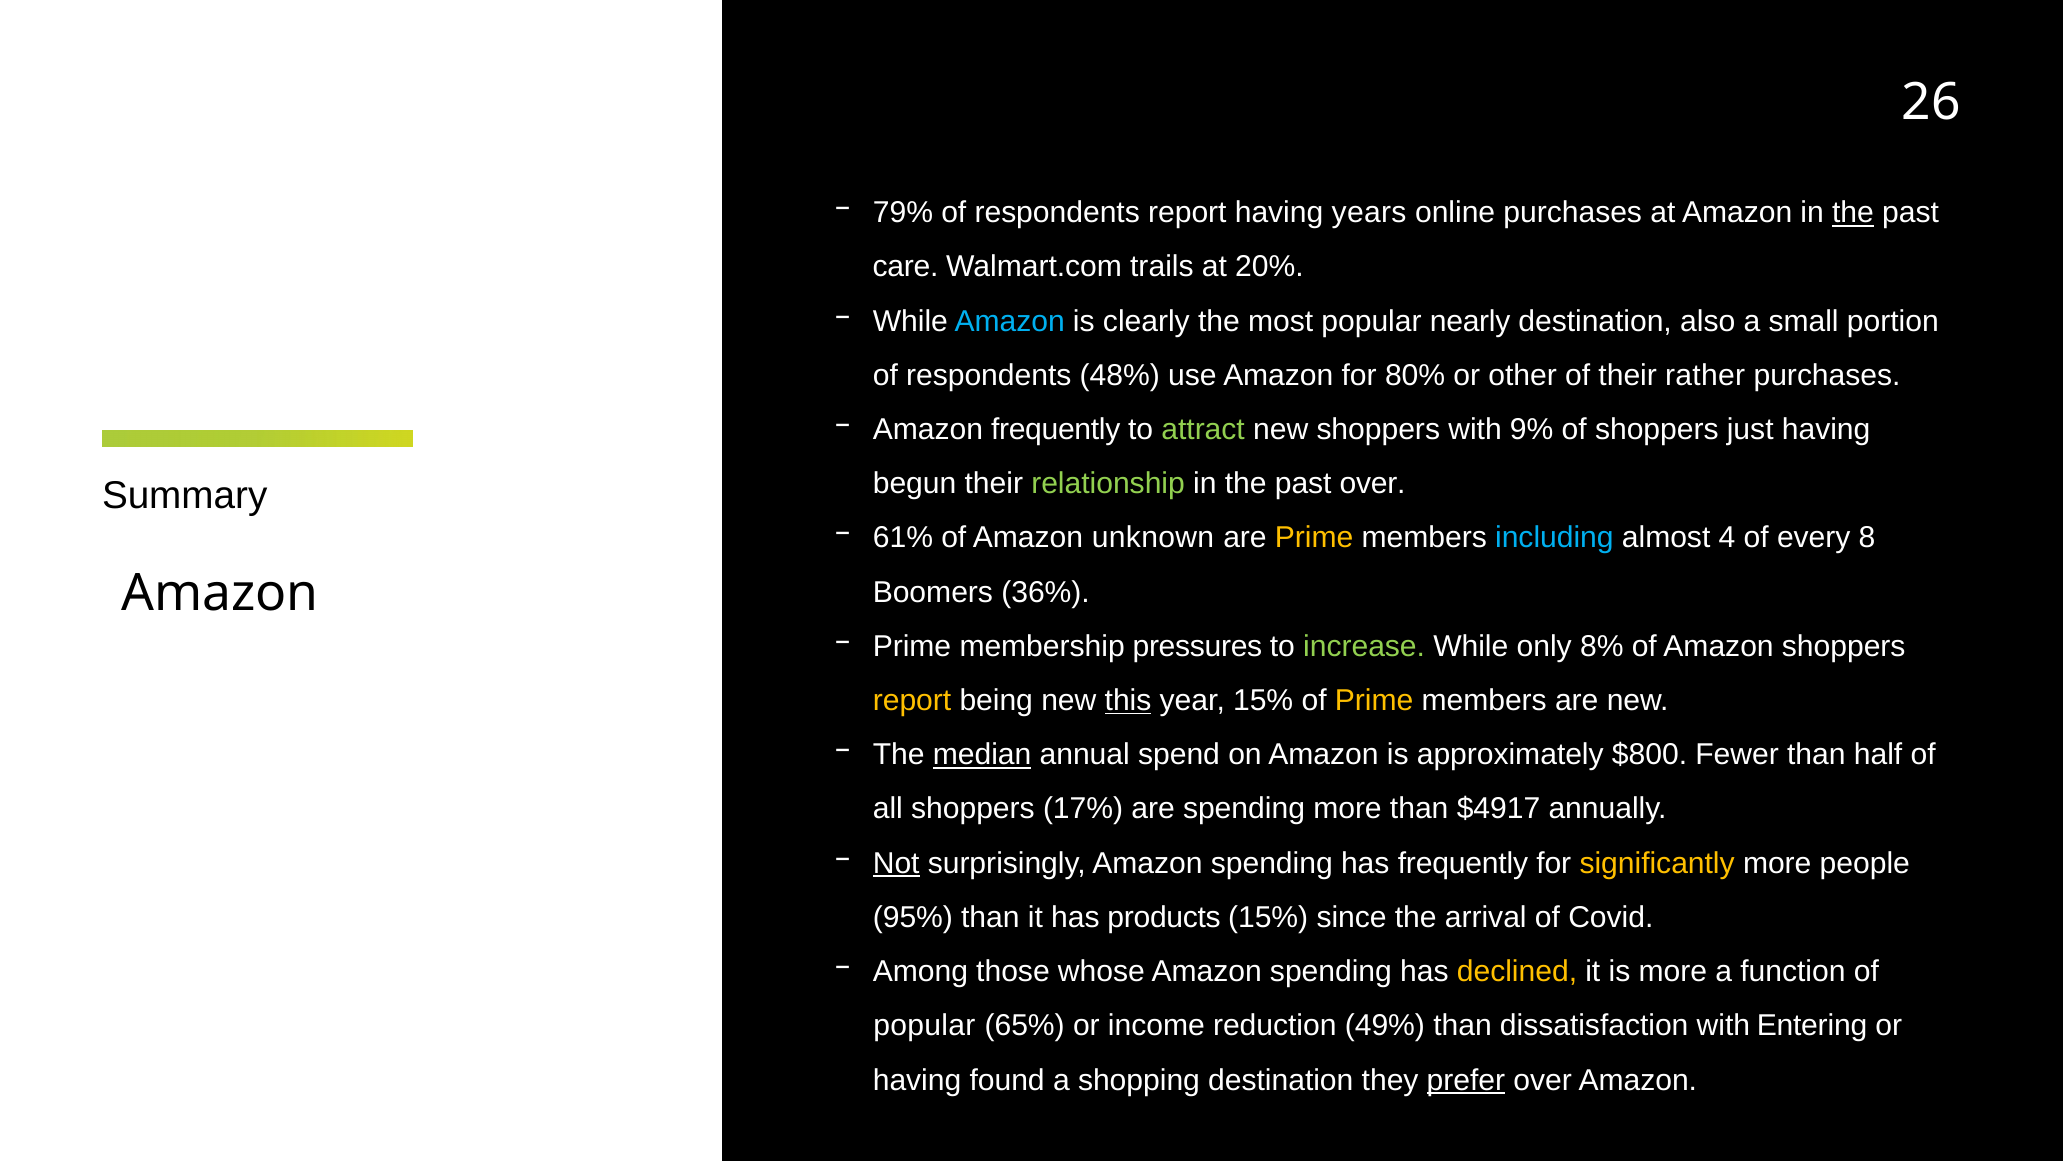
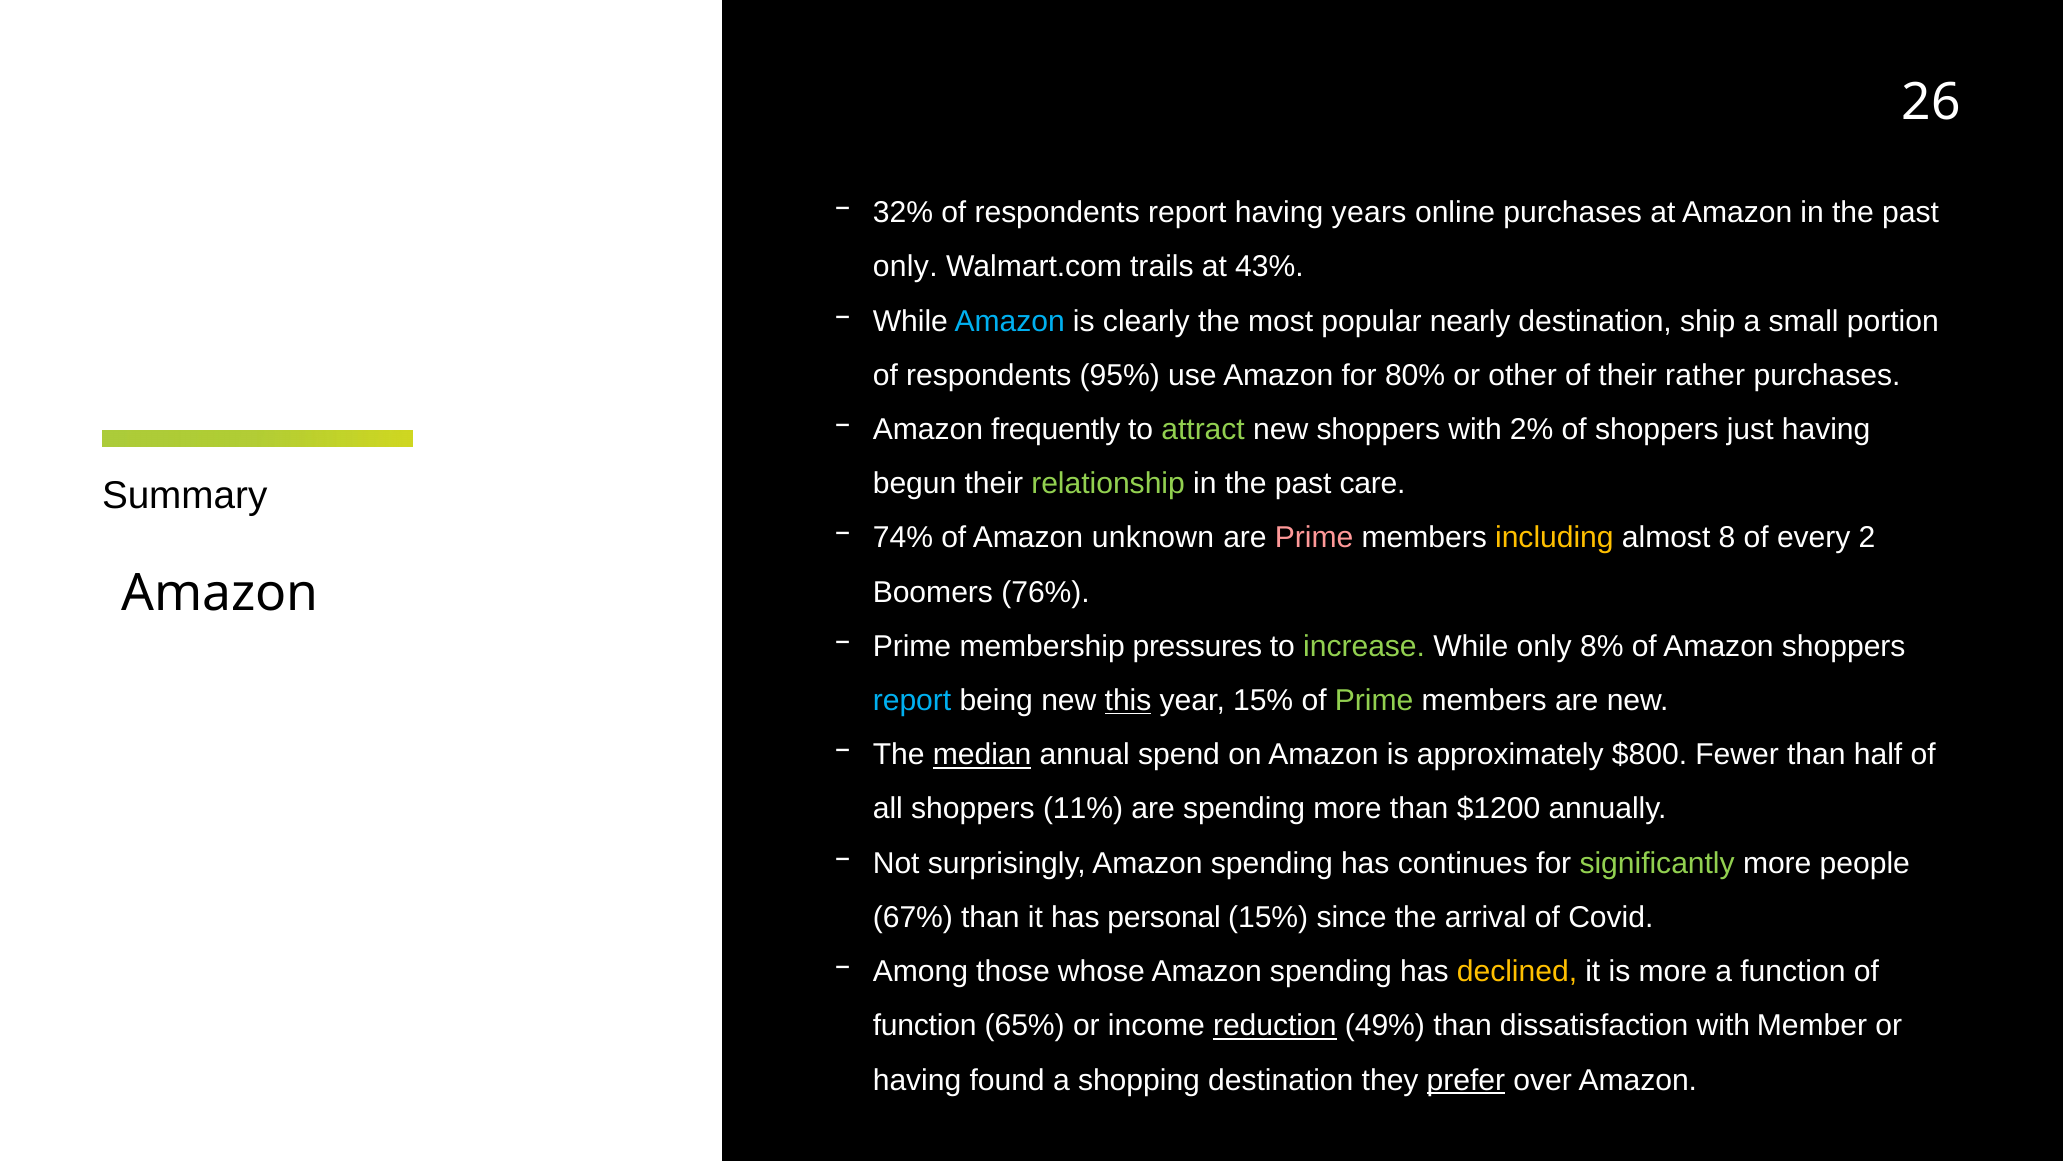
79%: 79% -> 32% (903, 213)
the underline: present -> none (1853, 213)
care: care -> only (905, 267)
20%: 20% -> 43% (1269, 267)
also: also -> ship (1708, 321)
48%: 48% -> 95% (1120, 375)
9%: 9% -> 2% (1532, 429)
past over: over -> care (1373, 484)
61%: 61% -> 74% (903, 538)
Prime colour: yellow -> pink (1314, 538)
including colour: light blue -> yellow (1554, 538)
4: 4 -> 8 (1727, 538)
8: 8 -> 2 (1867, 538)
36%: 36% -> 76% (1046, 592)
report colour: yellow -> light blue (912, 700)
Prime colour: yellow -> light green (1374, 700)
17%: 17% -> 11% (1083, 809)
$4917: $4917 -> $1200 (1499, 809)
Not underline: present -> none (896, 863)
has frequently: frequently -> continues (1463, 863)
significantly colour: yellow -> light green (1657, 863)
95%: 95% -> 67% (913, 917)
products: products -> personal (1164, 917)
popular: popular -> function (925, 1025)
reduction underline: none -> present (1275, 1025)
Entering: Entering -> Member (1812, 1025)
